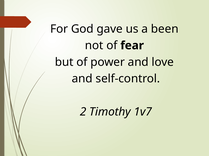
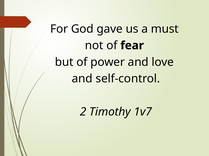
been: been -> must (165, 29)
